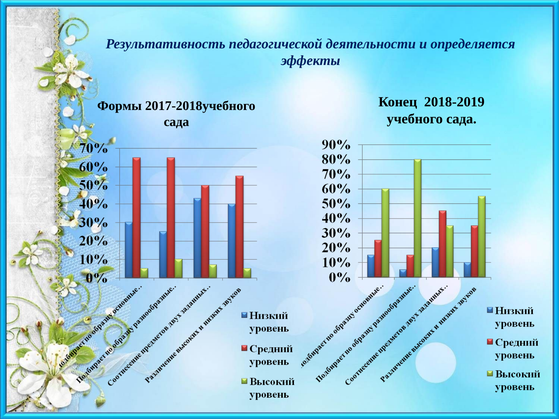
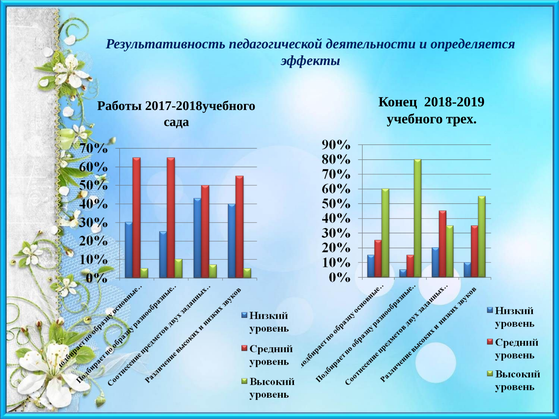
Формы: Формы -> Работы (119, 106)
учебного сада: сада -> трех (461, 119)
